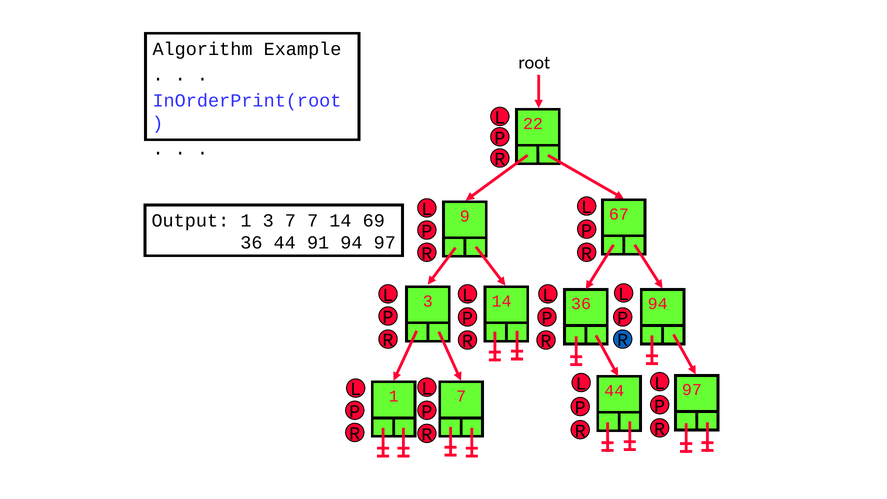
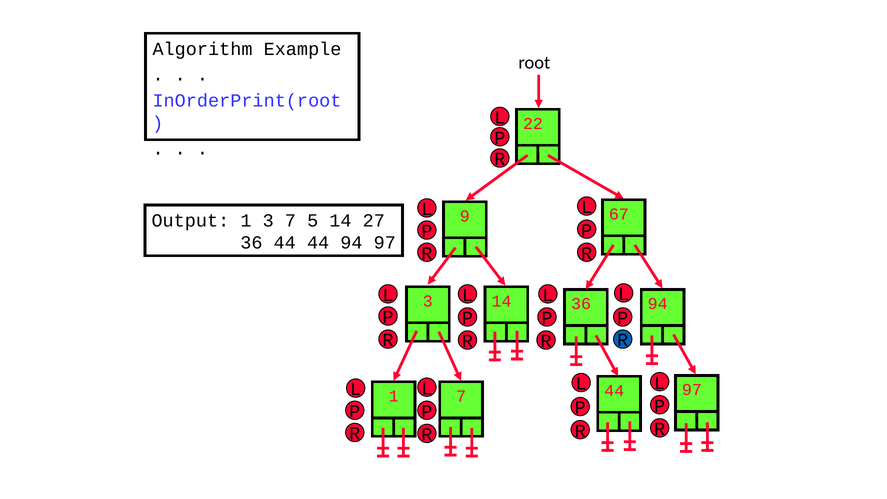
7 7: 7 -> 5 (313, 221)
69: 69 -> 27 (374, 221)
44 91: 91 -> 44 (318, 243)
